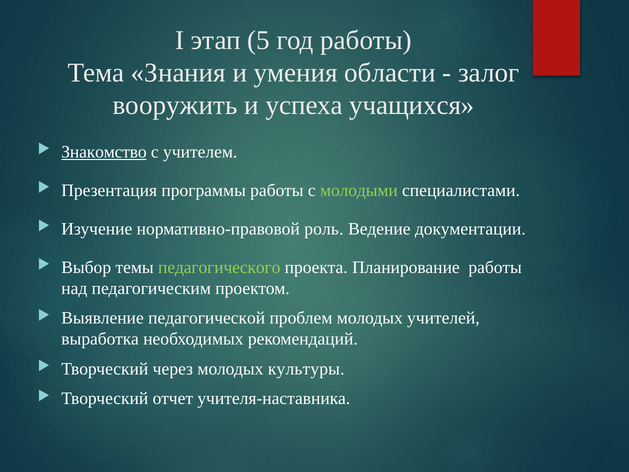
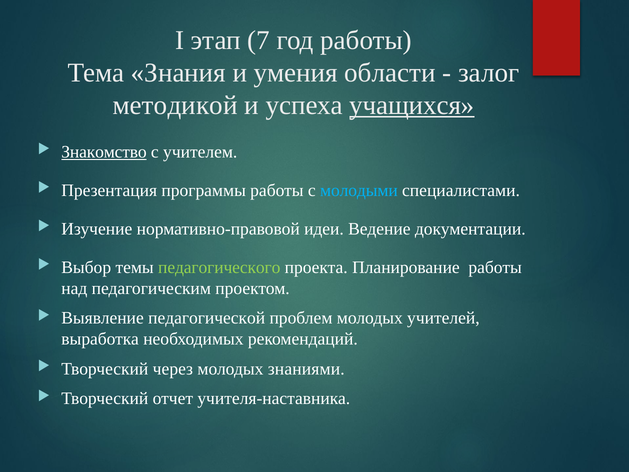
5: 5 -> 7 (259, 40)
вооружить: вооружить -> методикой (175, 105)
учащихся underline: none -> present (412, 105)
молодыми colour: light green -> light blue (359, 190)
роль: роль -> идеи (324, 229)
культуры: культуры -> знаниями (306, 369)
